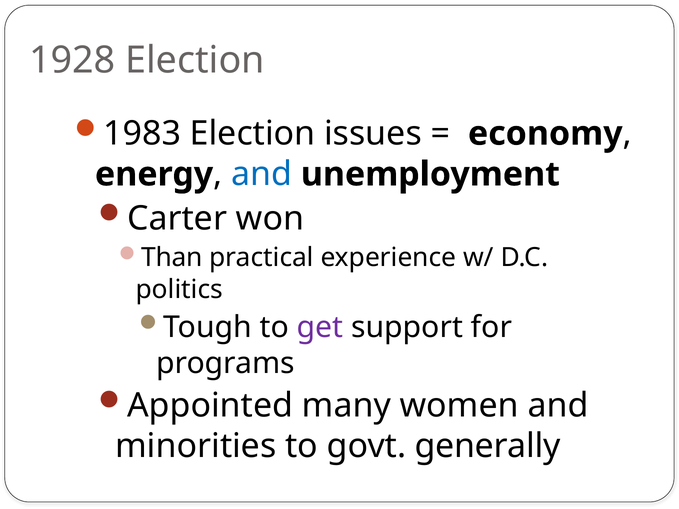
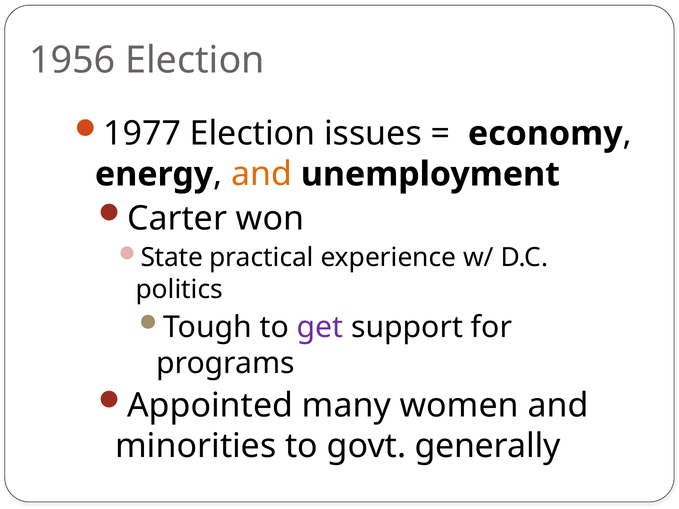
1928: 1928 -> 1956 (72, 61)
1983: 1983 -> 1977 (142, 134)
and colour: blue -> orange (262, 174)
Than: Than -> State (172, 258)
